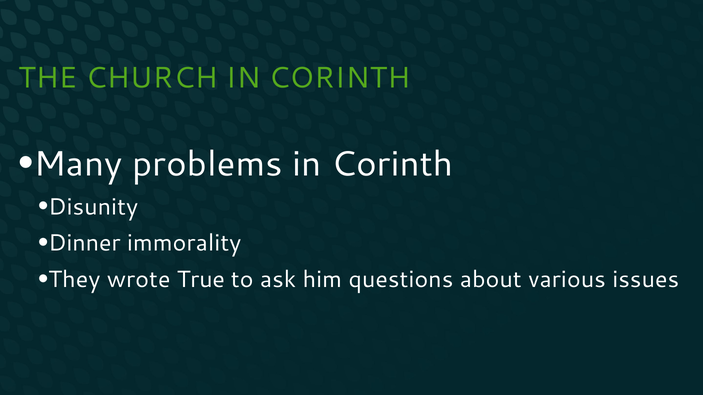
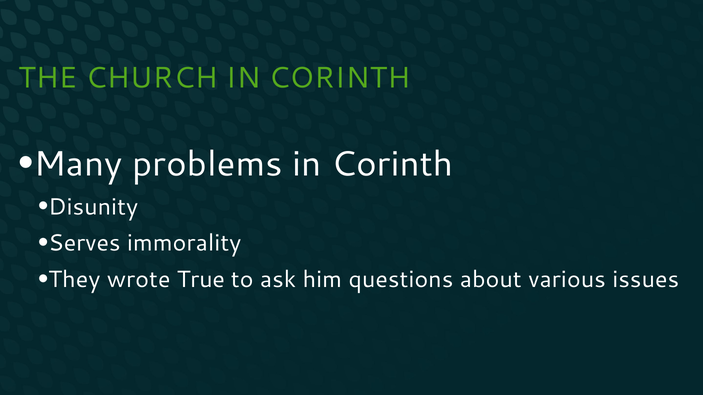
Dinner: Dinner -> Serves (84, 244)
